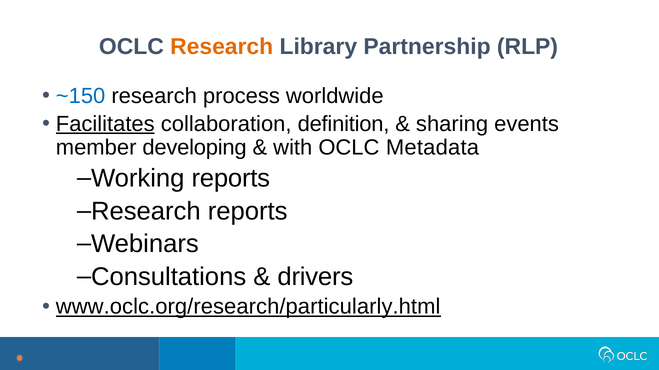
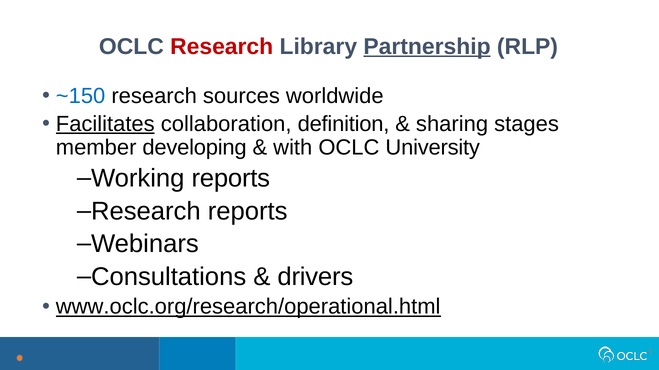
Research colour: orange -> red (222, 47)
Partnership underline: none -> present (427, 47)
process: process -> sources (241, 96)
events: events -> stages (527, 124)
Metadata: Metadata -> University (433, 148)
www.oclc.org/research/particularly.html: www.oclc.org/research/particularly.html -> www.oclc.org/research/operational.html (248, 307)
